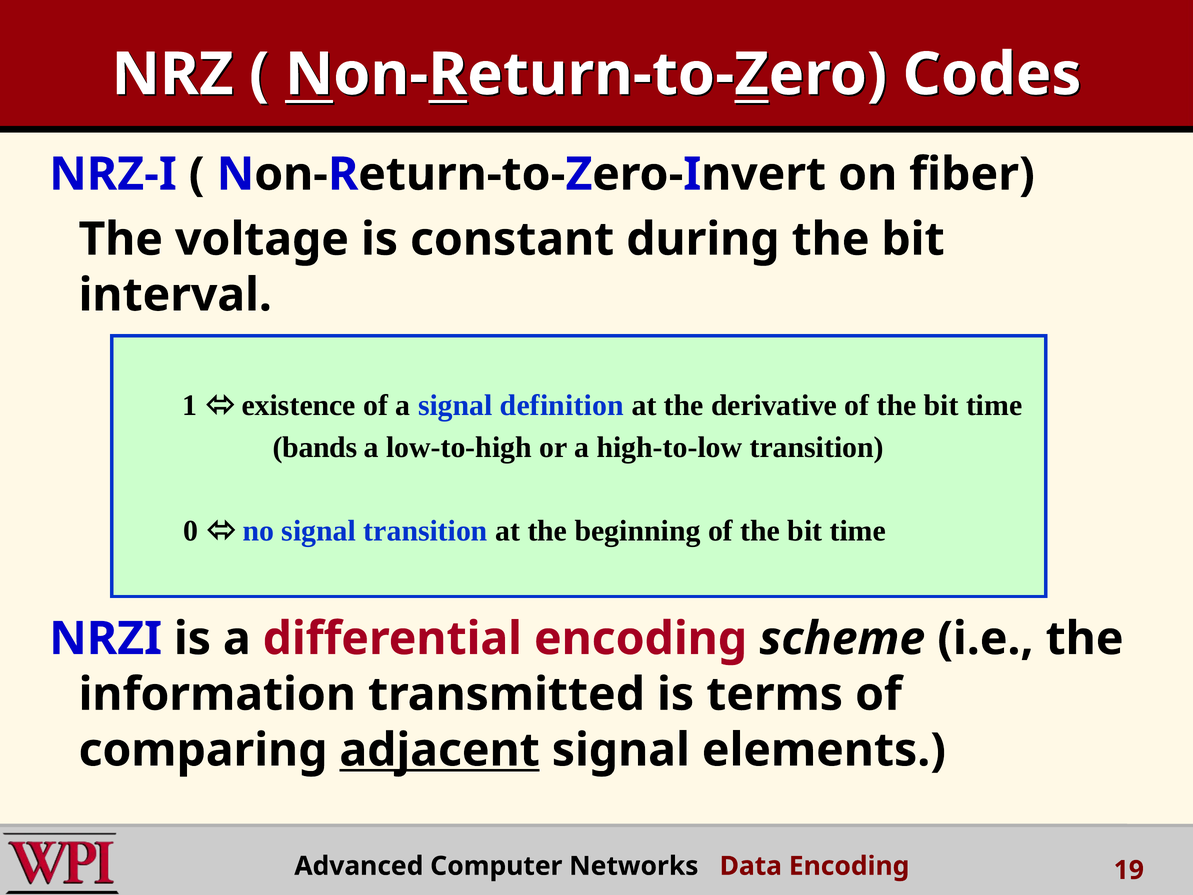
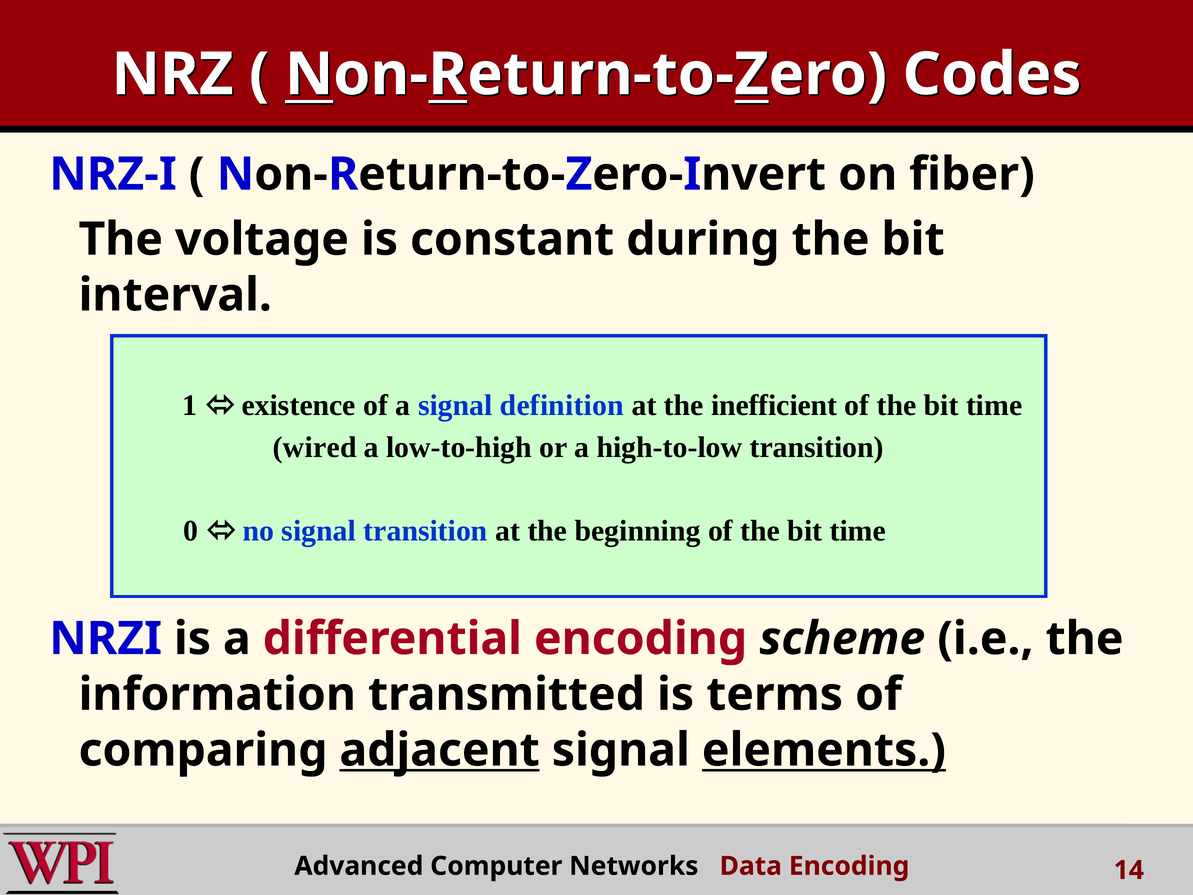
derivative: derivative -> inefficient (774, 405)
bands: bands -> wired (315, 447)
elements underline: none -> present (824, 750)
19: 19 -> 14 (1129, 870)
